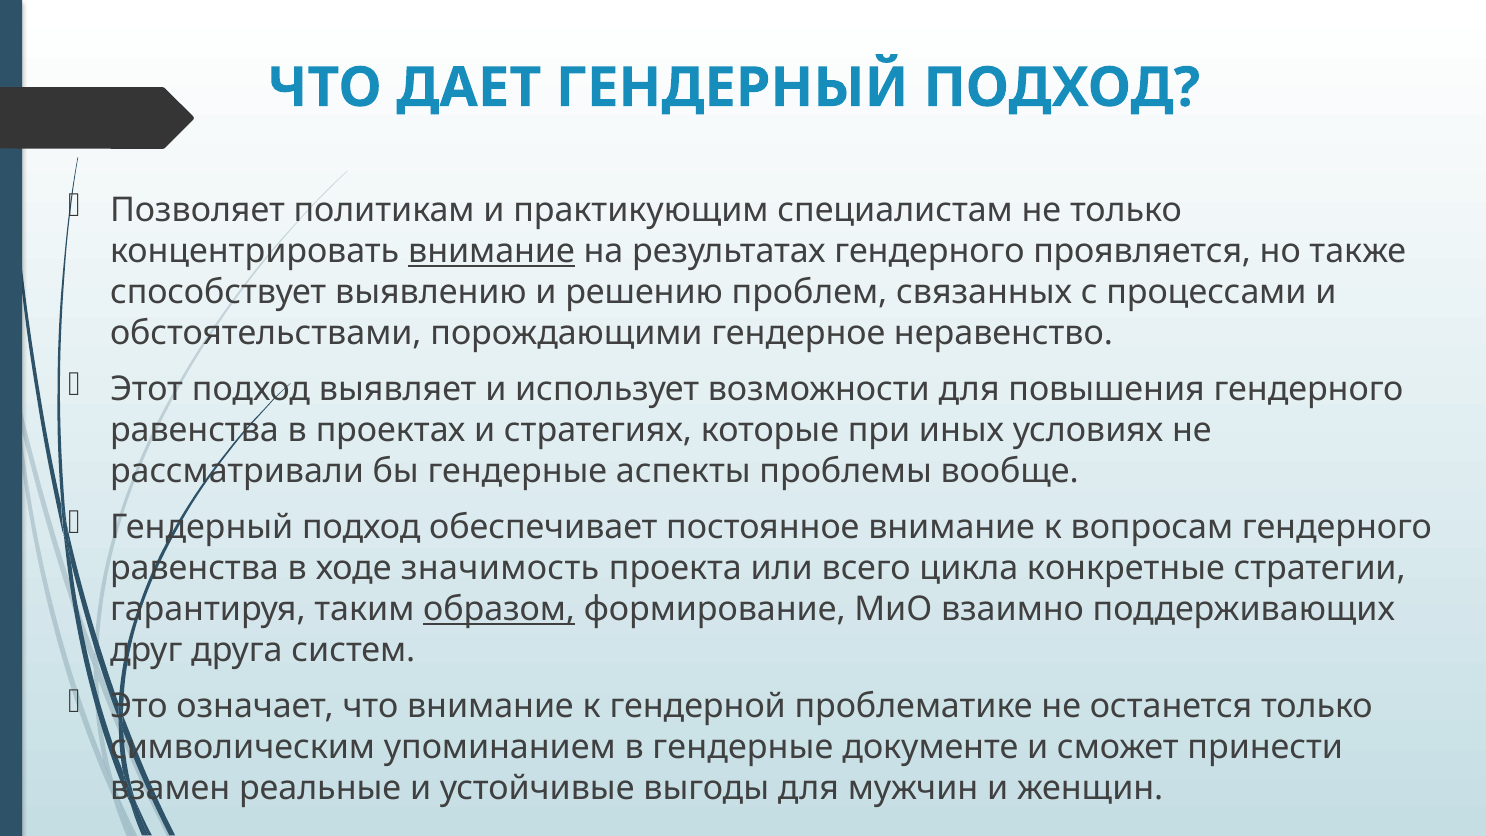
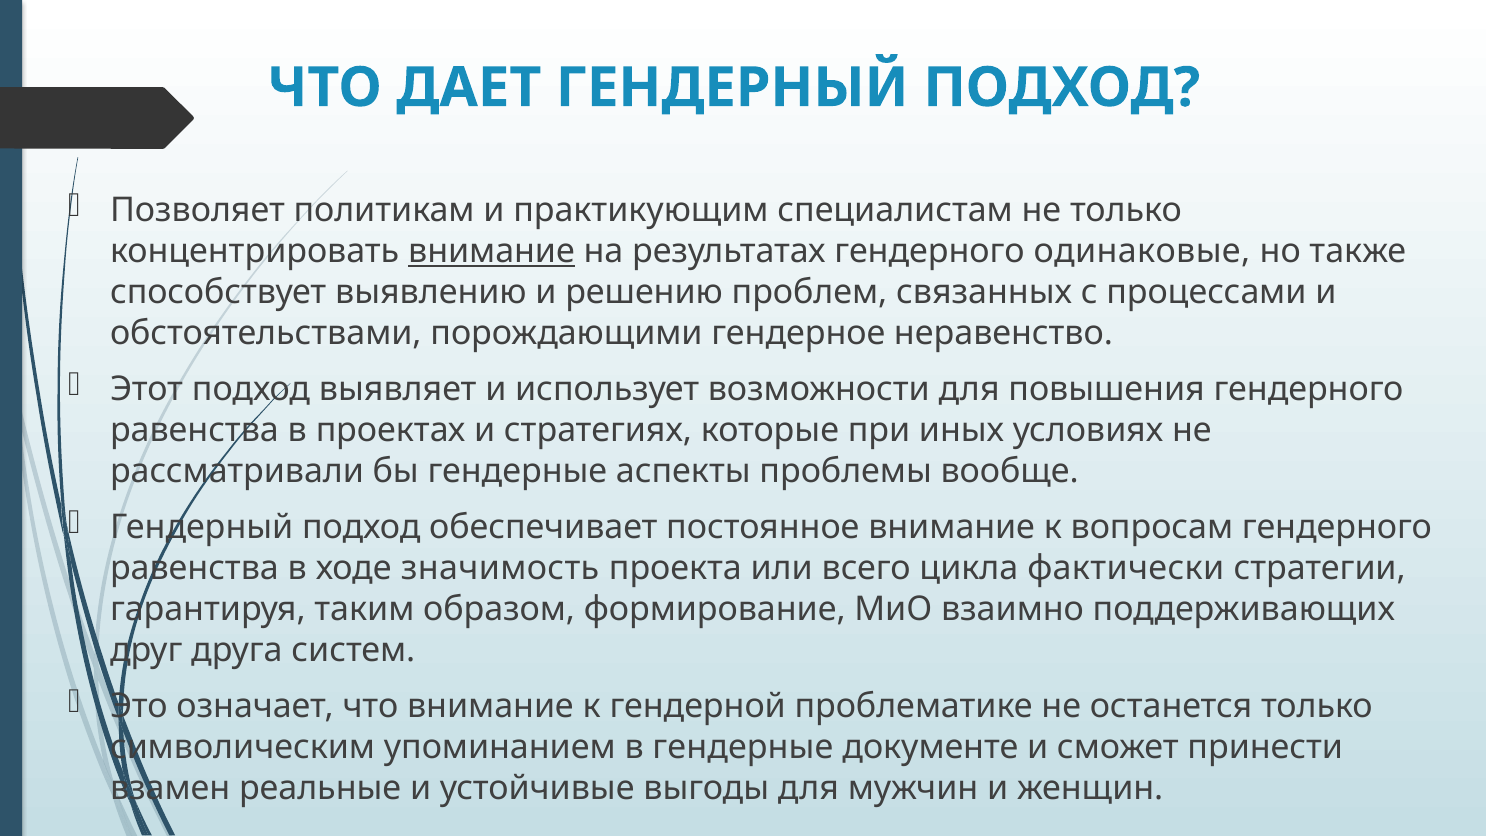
проявляется: проявляется -> одинаковые (1142, 251)
конкретные: конкретные -> фактически (1126, 568)
образом underline: present -> none (499, 609)
